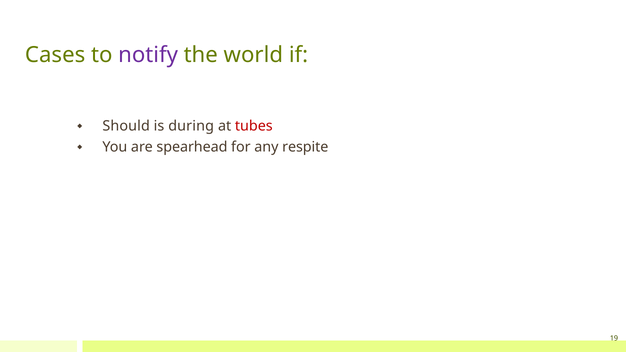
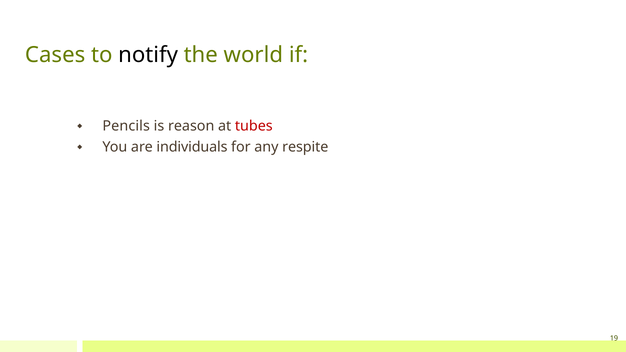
notify colour: purple -> black (148, 55)
Should: Should -> Pencils (126, 126)
during: during -> reason (191, 126)
spearhead: spearhead -> individuals (192, 147)
